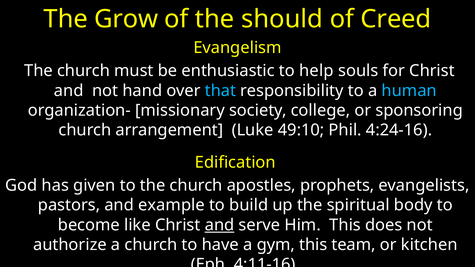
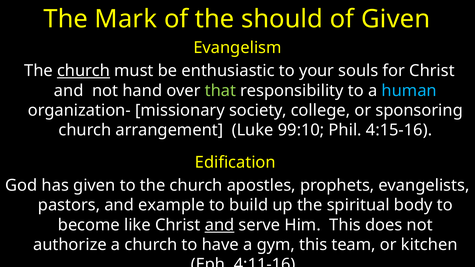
Grow: Grow -> Mark (126, 19)
of Creed: Creed -> Given (396, 19)
church underline: none -> present (84, 71)
help: help -> your (317, 71)
that colour: light blue -> light green (220, 91)
49:10: 49:10 -> 99:10 (301, 130)
4:24-16: 4:24-16 -> 4:15-16 (399, 130)
